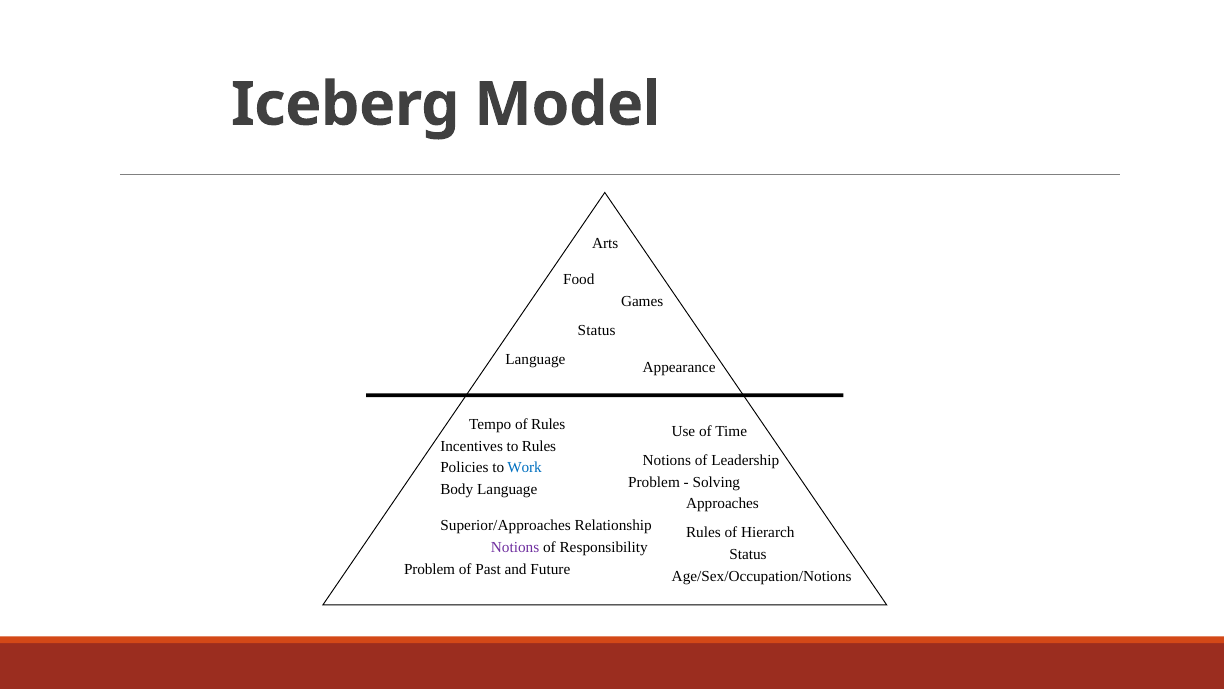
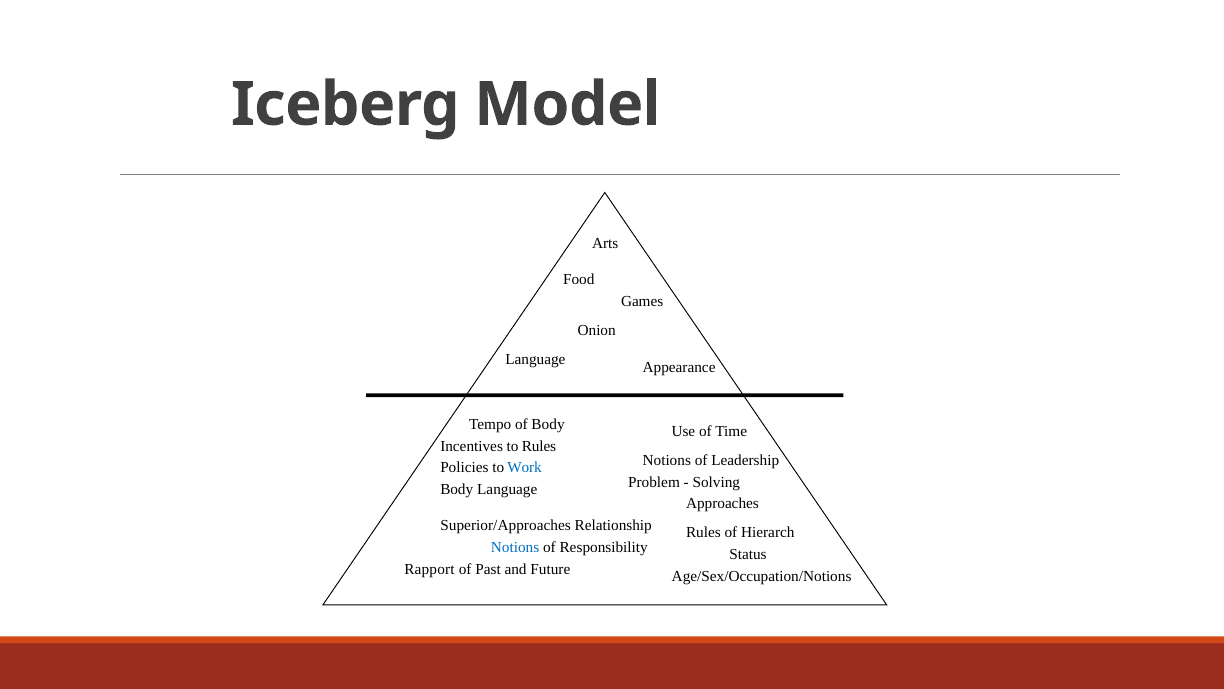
Status: Status -> Onion (597, 330)
of Rules: Rules -> Body (548, 424)
Notions colour: purple -> blue (515, 547)
Problem: Problem -> Rapport (429, 569)
